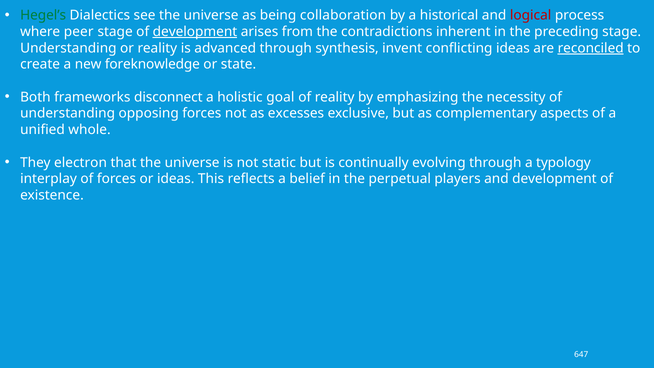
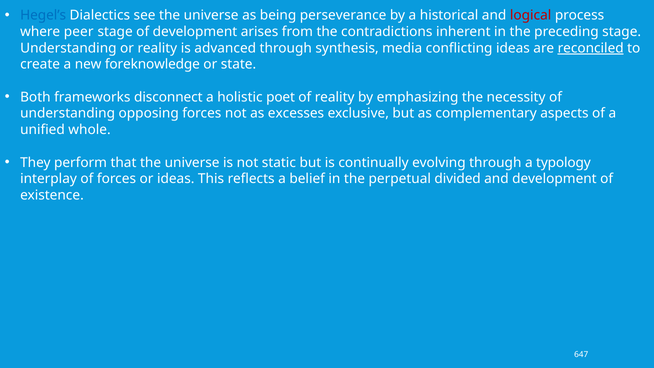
Hegel’s colour: green -> blue (43, 15)
collaboration: collaboration -> perseverance (343, 15)
development underline: present -> none (195, 32)
invent: invent -> media (402, 48)
goal: goal -> poet (281, 97)
electron: electron -> perform (81, 163)
players: players -> divided (458, 179)
